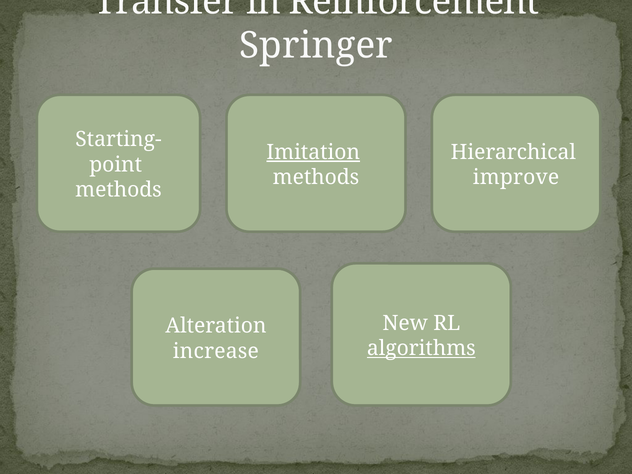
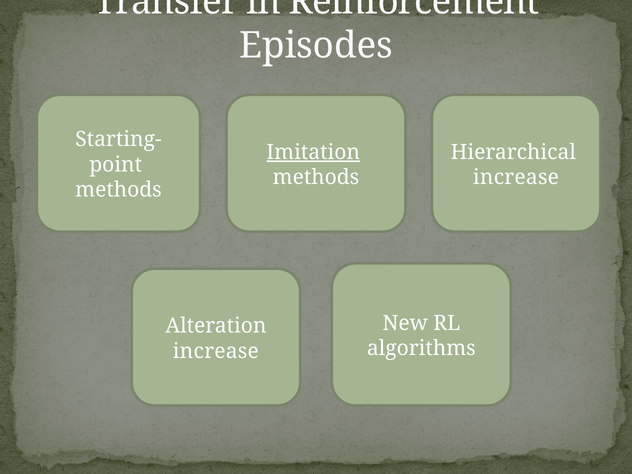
Springer: Springer -> Episodes (316, 46)
improve: improve -> increase (516, 177)
algorithms underline: present -> none (421, 349)
